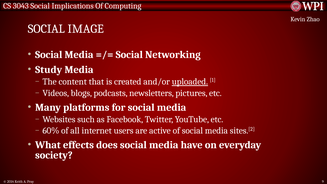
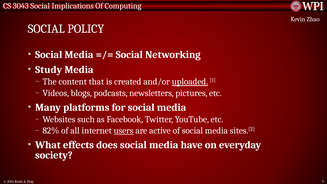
IMAGE: IMAGE -> POLICY (86, 29)
60%: 60% -> 82% (51, 131)
users underline: none -> present (124, 131)
